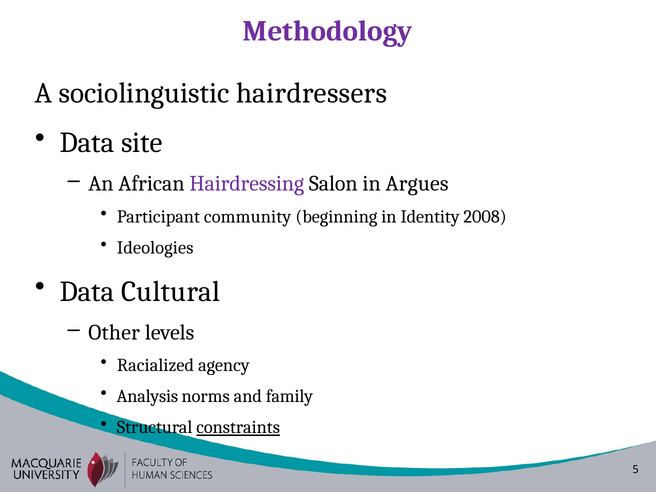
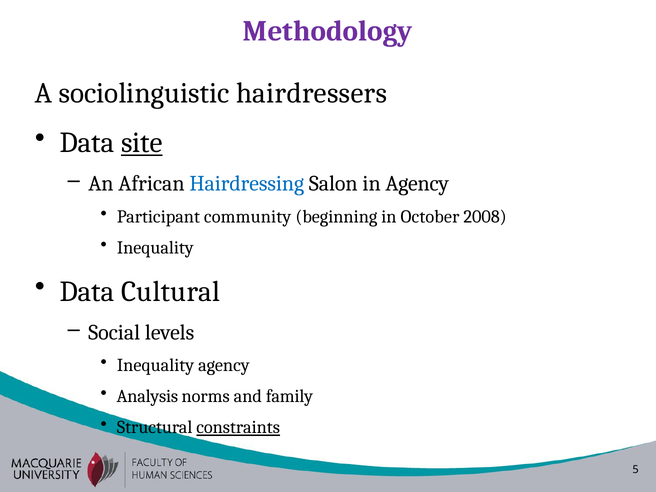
site underline: none -> present (142, 143)
Hairdressing colour: purple -> blue (247, 184)
in Argues: Argues -> Agency (417, 184)
Identity: Identity -> October (430, 217)
Ideologies: Ideologies -> Inequality (155, 248)
Other: Other -> Social (114, 332)
Racialized: Racialized -> Inequality (156, 365)
